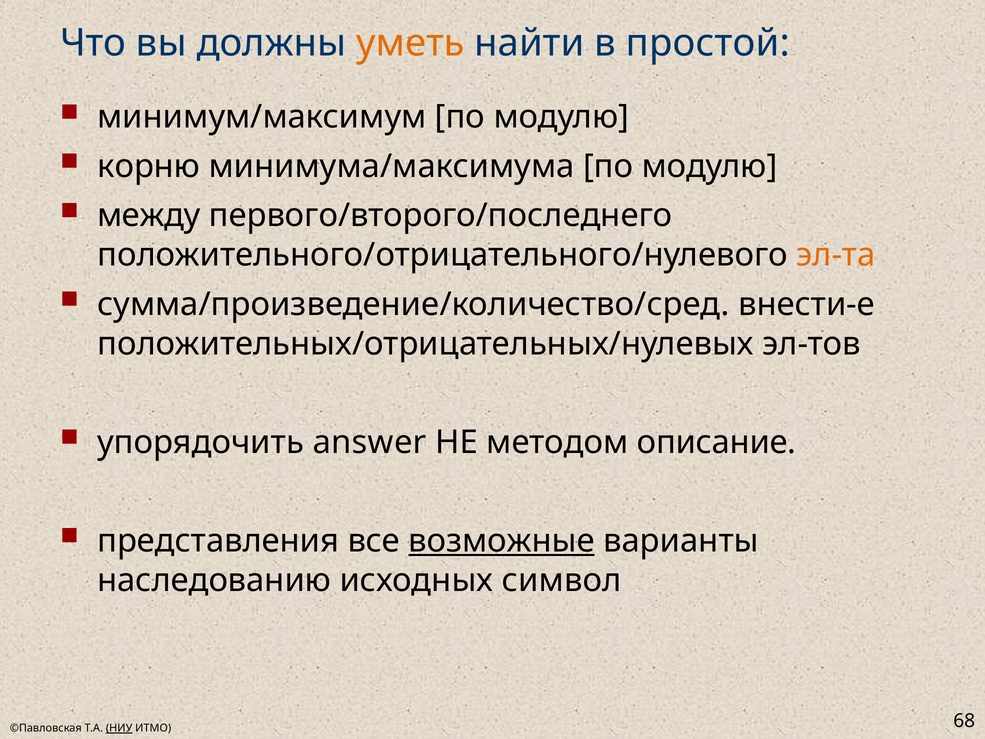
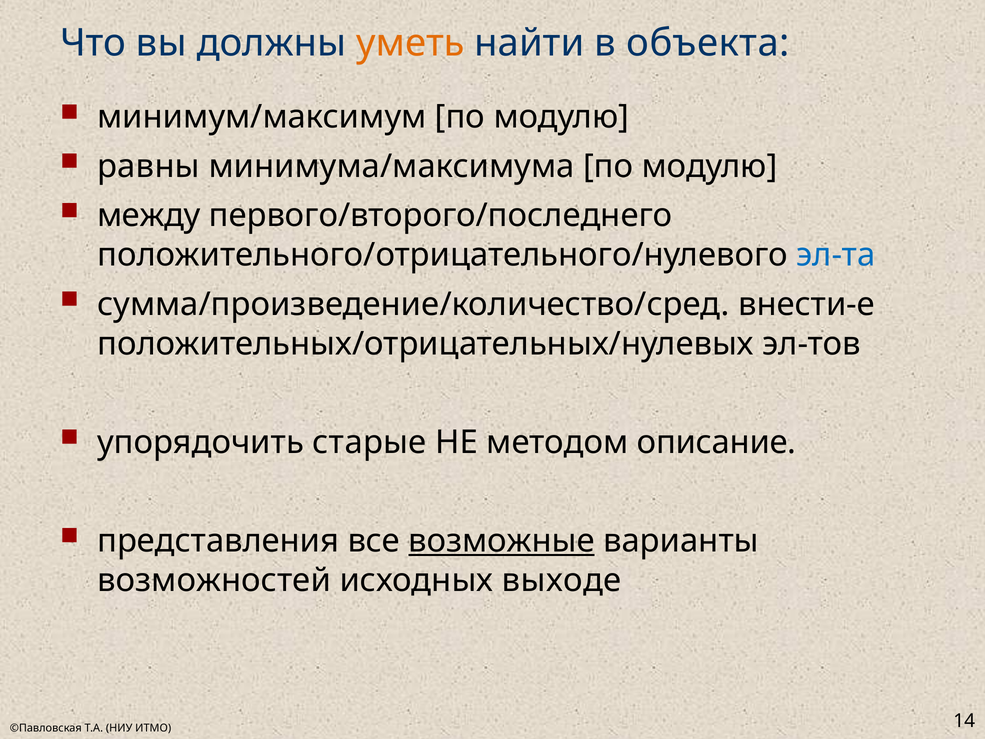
простой: простой -> объекта (708, 43)
корню: корню -> равны (149, 166)
эл-та colour: orange -> blue (836, 255)
answer: answer -> старые (370, 442)
наследованию: наследованию -> возможностей (214, 580)
символ: символ -> выходе (562, 580)
НИУ underline: present -> none (119, 728)
68: 68 -> 14 (964, 721)
